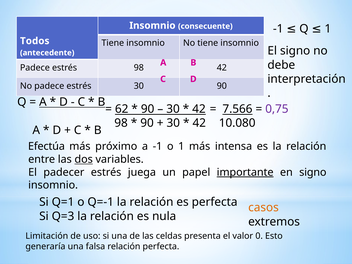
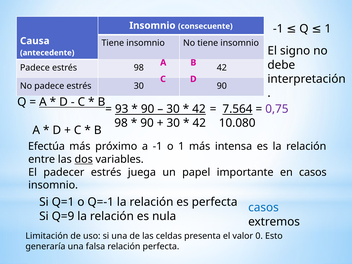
Todos: Todos -> Causa (35, 41)
62: 62 -> 93 (122, 109)
7.566: 7.566 -> 7.564 (237, 109)
importante underline: present -> none (245, 172)
en signo: signo -> casos (313, 172)
casos colour: orange -> blue (263, 208)
Q=3: Q=3 -> Q=9 (63, 216)
